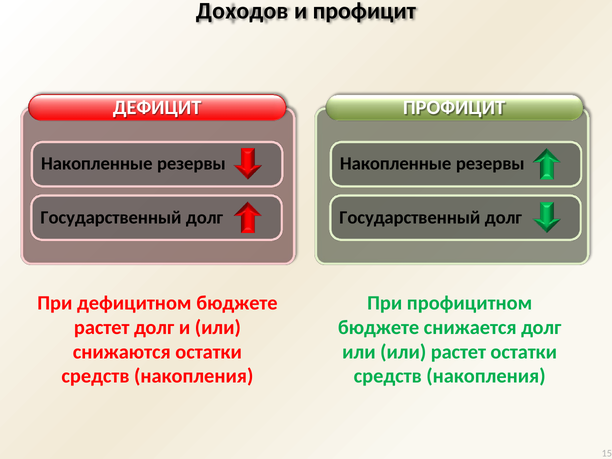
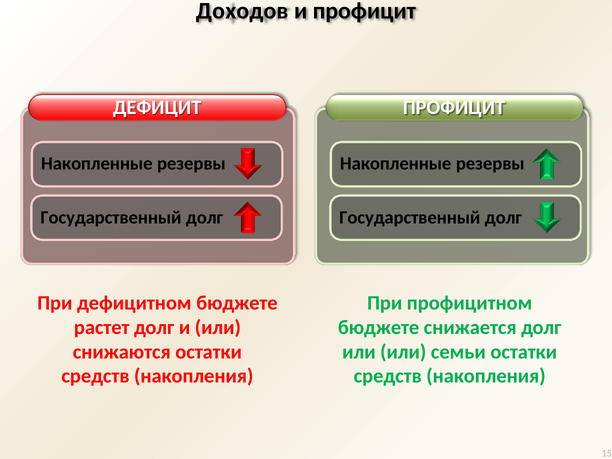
или растет: растет -> семьи (458, 352)
